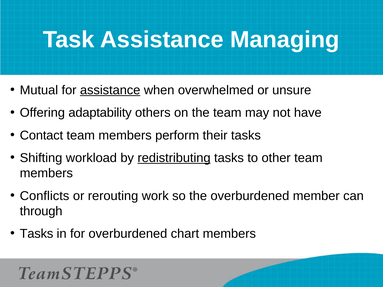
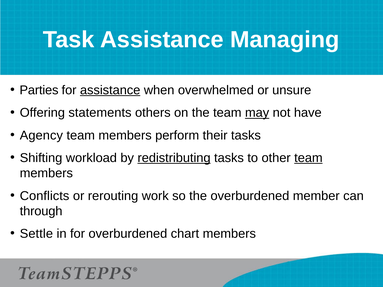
Mutual: Mutual -> Parties (39, 90)
adaptability: adaptability -> statements (100, 113)
may underline: none -> present (257, 113)
Contact: Contact -> Agency (41, 135)
team underline: none -> present (308, 158)
Tasks: Tasks -> Settle (36, 234)
